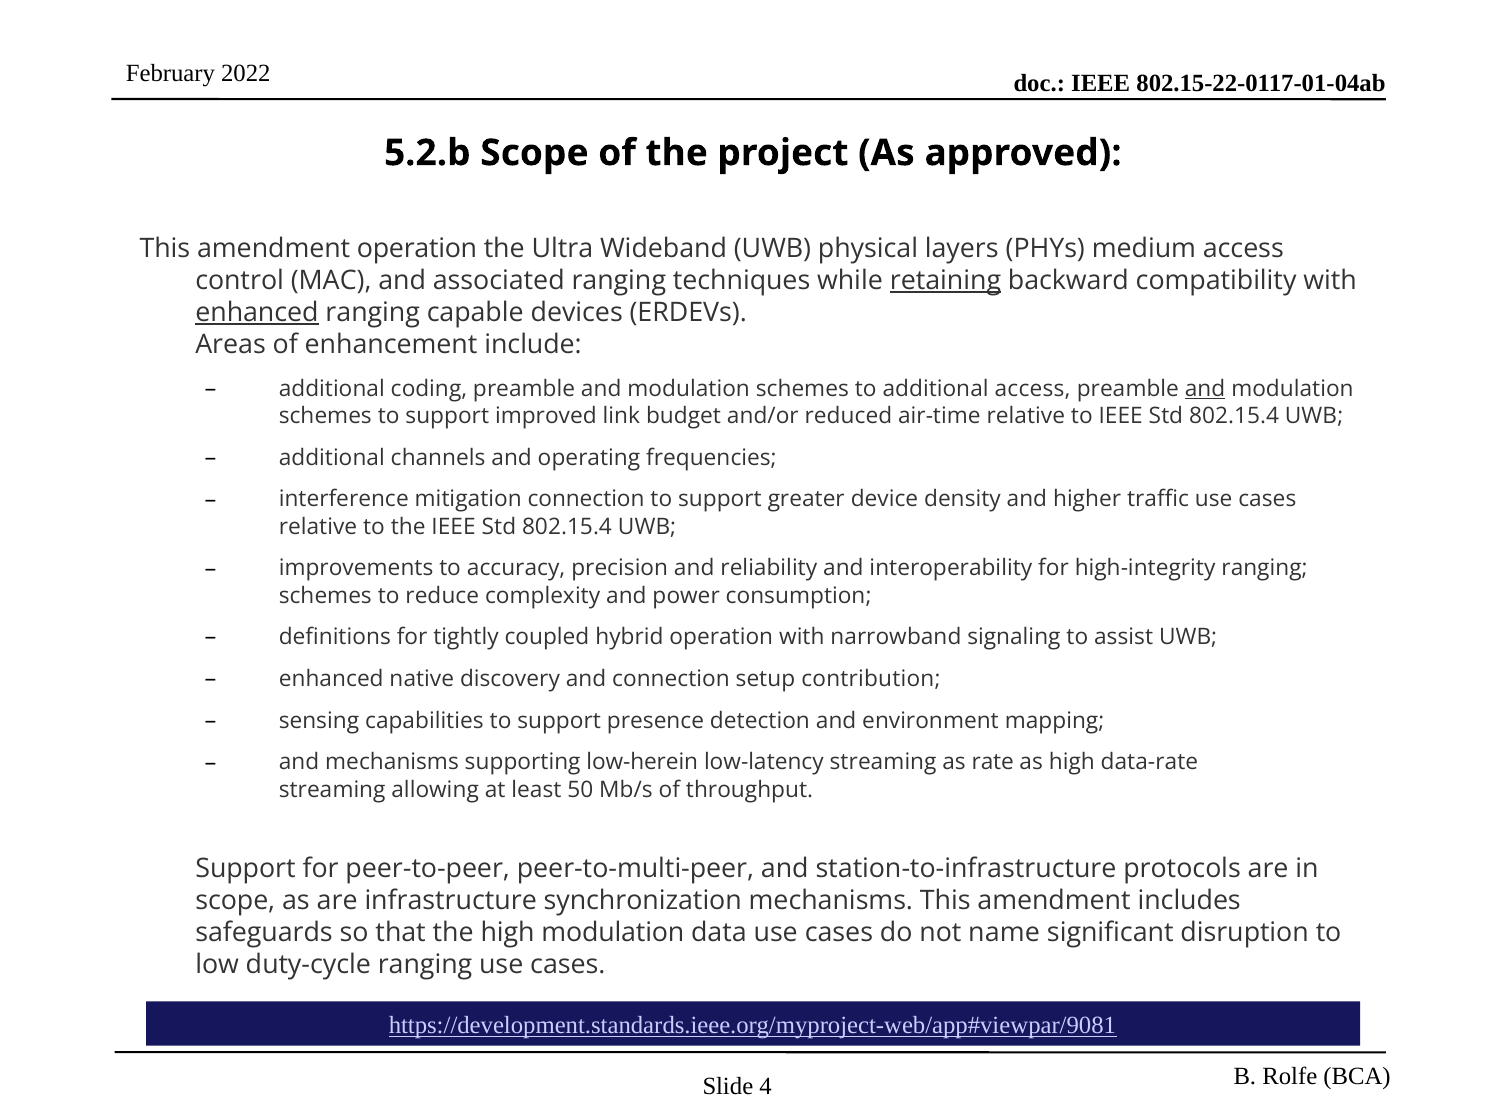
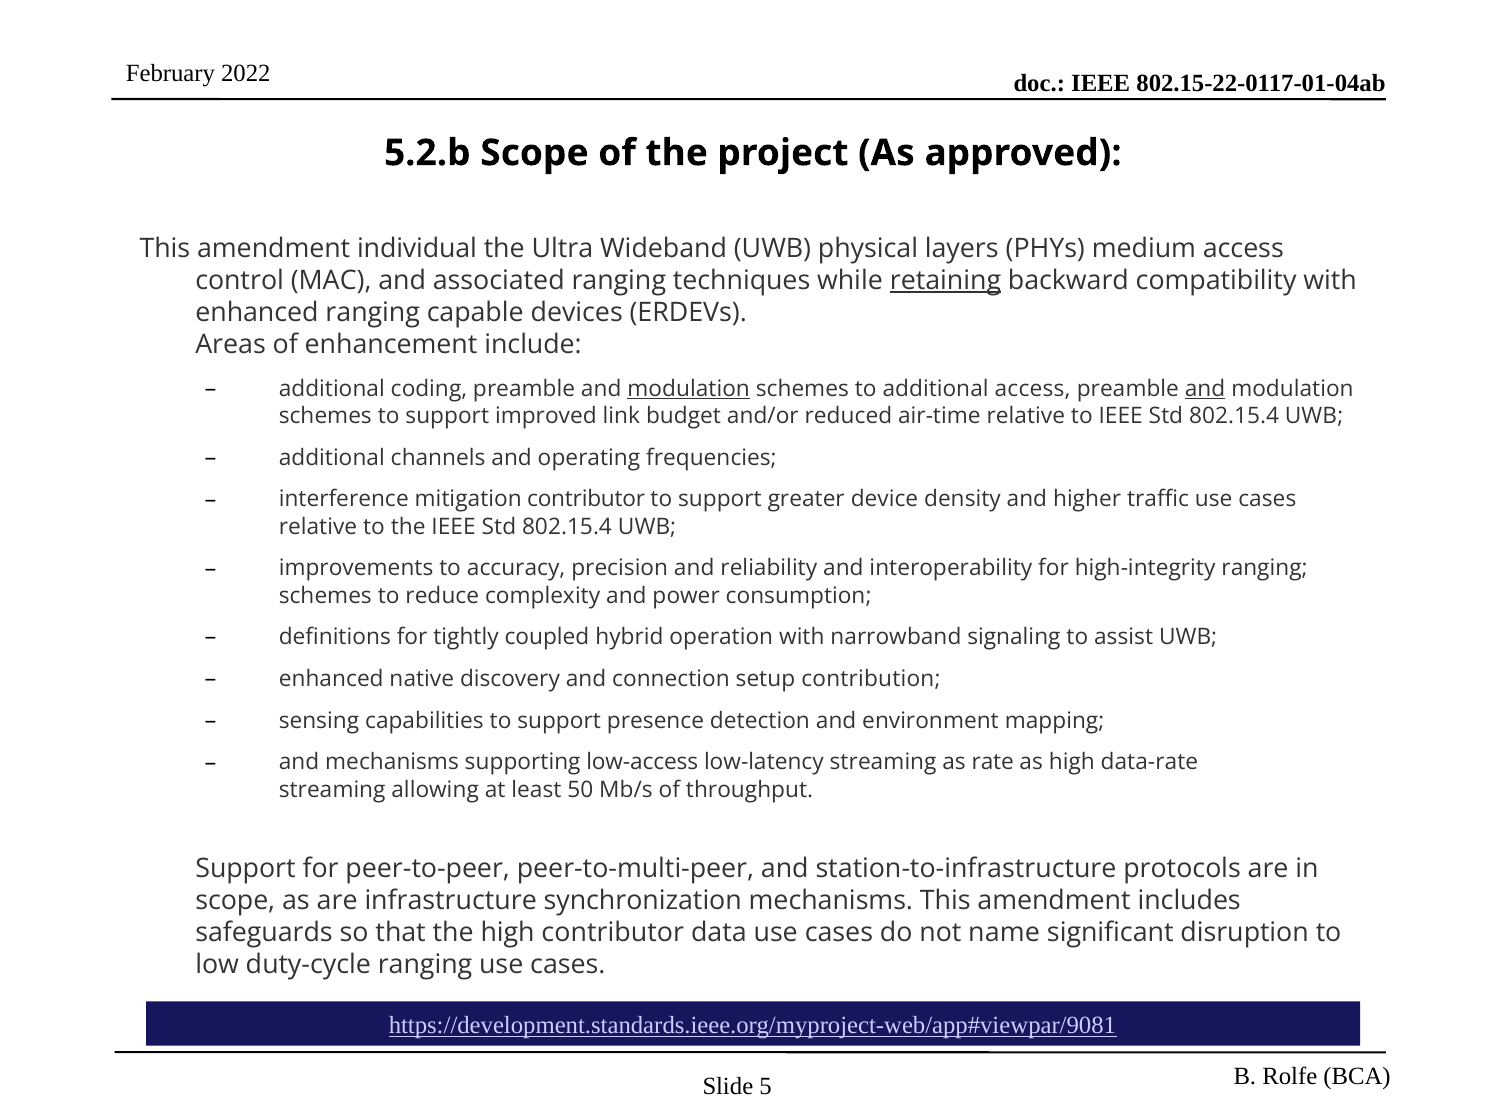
amendment operation: operation -> individual (417, 248)
enhanced underline: present -> none (257, 313)
modulation underline: none -> present (689, 389)
mitigation connection: connection -> contributor (586, 499)
low-herein: low-herein -> low-access (642, 762)
high modulation: modulation -> contributor (613, 933)
4: 4 -> 5 (766, 1086)
